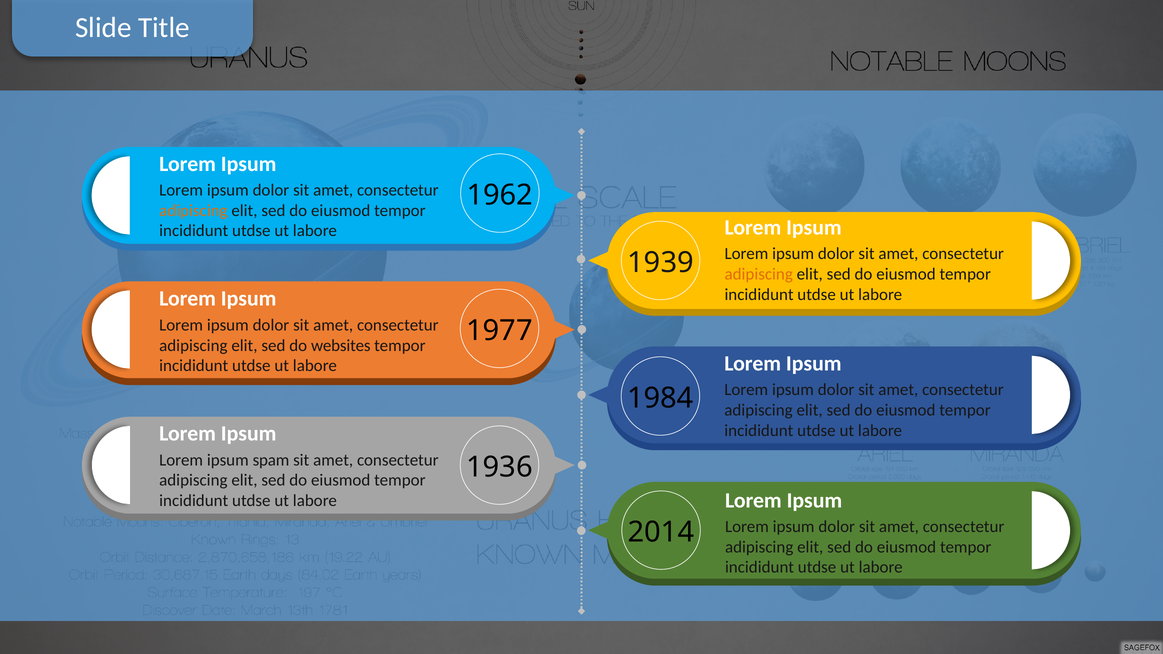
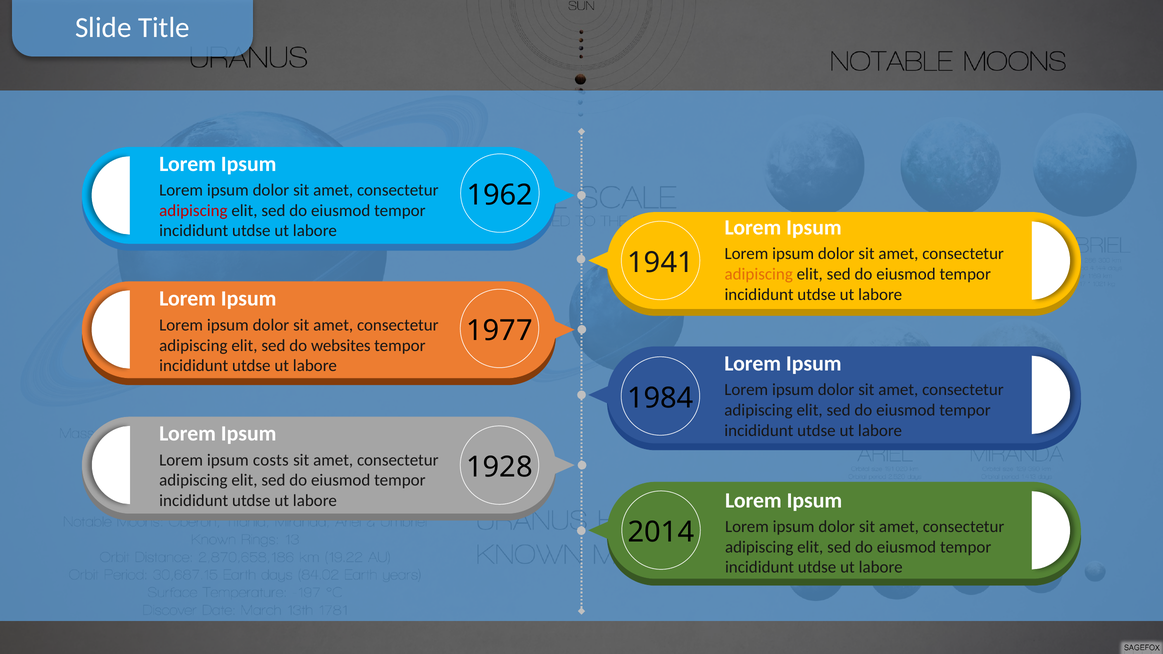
adipiscing colour: orange -> red (193, 211)
1939: 1939 -> 1941 (661, 263)
spam: spam -> costs (271, 460)
1936: 1936 -> 1928 (499, 467)
